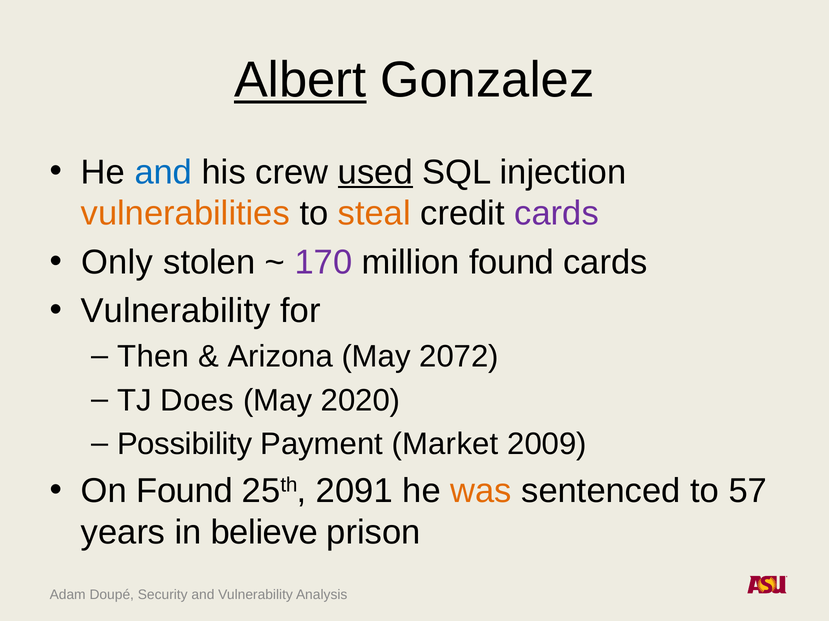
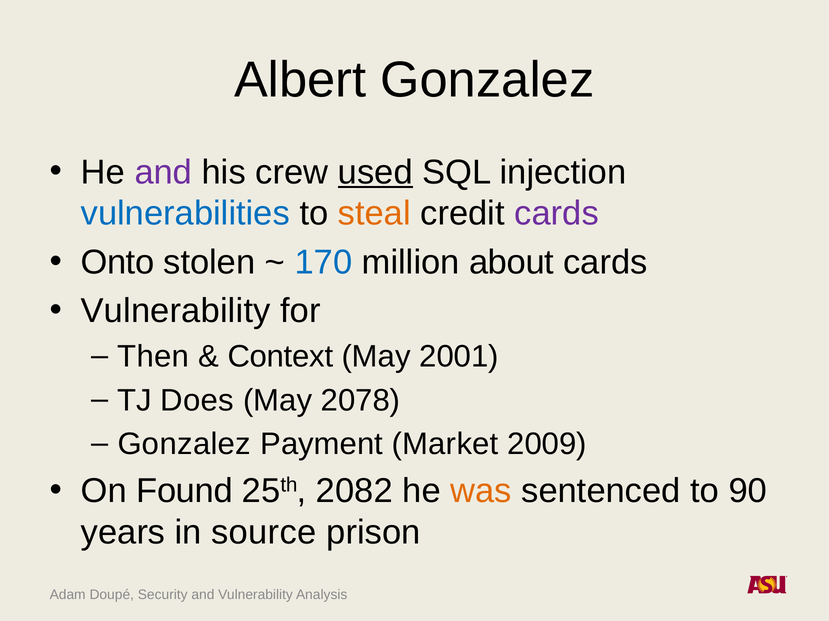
Albert underline: present -> none (300, 80)
and colour: blue -> purple (163, 172)
vulnerabilities colour: orange -> blue (185, 214)
Only: Only -> Onto (117, 263)
170 colour: purple -> blue (323, 263)
million found: found -> about (512, 263)
Arizona: Arizona -> Context (280, 357)
2072: 2072 -> 2001 (459, 357)
2020: 2020 -> 2078 (361, 401)
Possibility: Possibility -> Gonzalez (184, 445)
2091: 2091 -> 2082 (354, 492)
57: 57 -> 90 (748, 492)
believe: believe -> source (264, 533)
